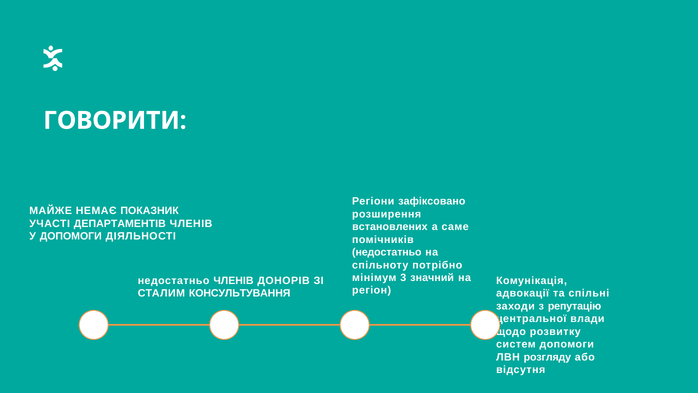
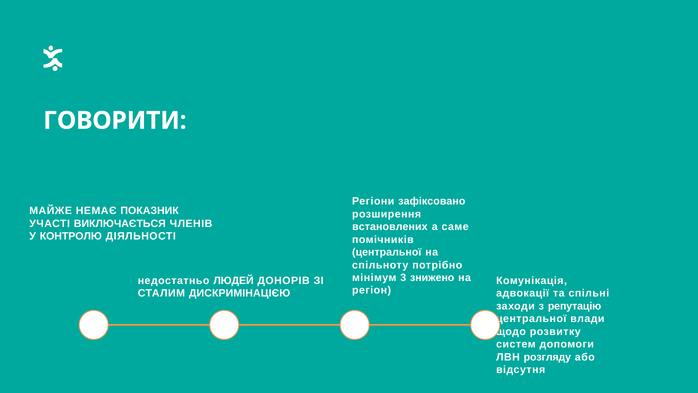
ДЕПАРТАМЕНТІВ: ДЕПАРТАМЕНТІВ -> ВИКЛЮЧАЄТЬСЯ (120, 223)
У ДОПОМОГИ: ДОПОМОГИ -> КОНТРОЛЮ (71, 236)
недостатньо: недостатньо -> центральної (387, 252)
значний: значний -> знижено (432, 278)
недостатньо ЧЛЕНІВ: ЧЛЕНІВ -> ЛЮДЕЙ (234, 281)
КОНСУЛЬТУВАННЯ: КОНСУЛЬТУВАННЯ -> ДИСКРИМІНАЦІЄЮ (240, 293)
